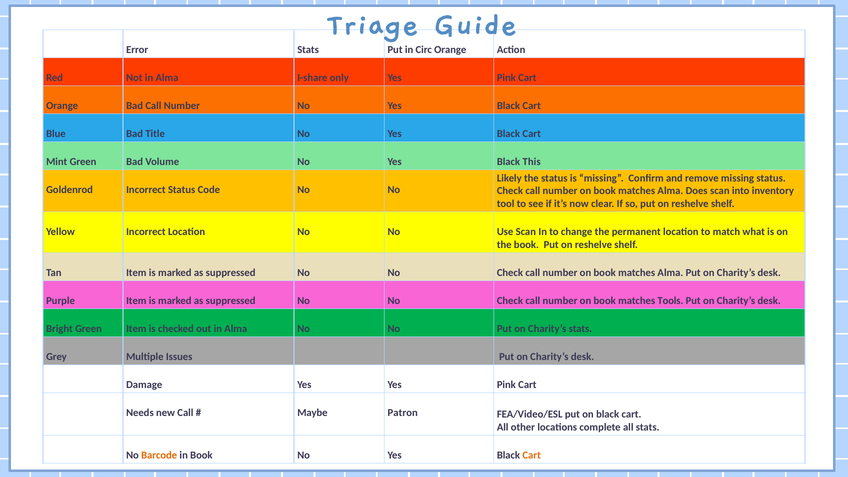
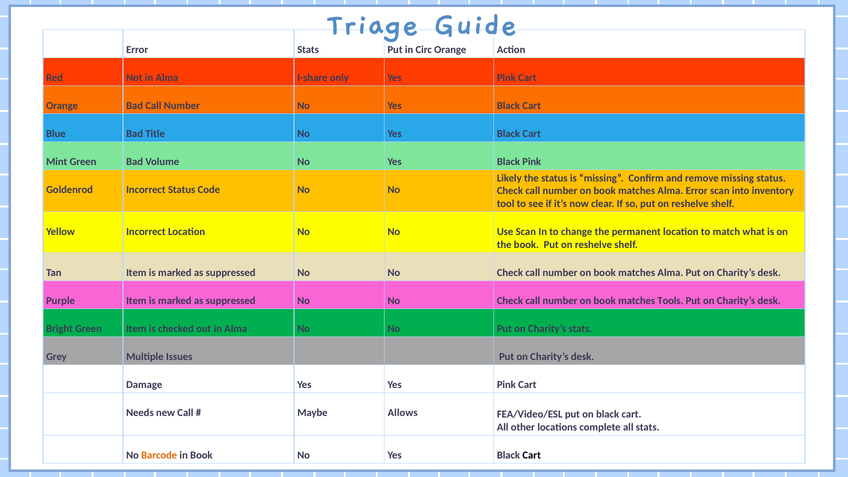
Black This: This -> Pink (532, 162)
Alma Does: Does -> Error (697, 191)
Patron: Patron -> Allows (403, 413)
Cart colour: orange -> black (532, 455)
